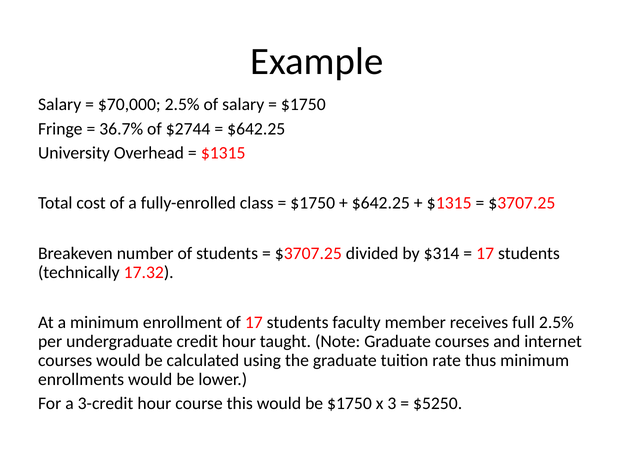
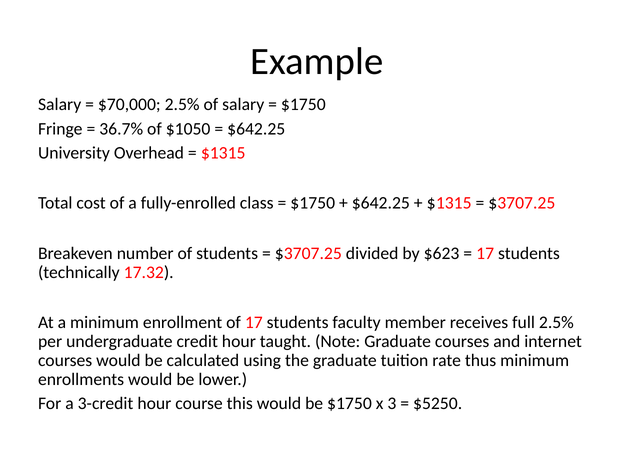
$2744: $2744 -> $1050 (188, 129)
$314: $314 -> $623 (442, 254)
